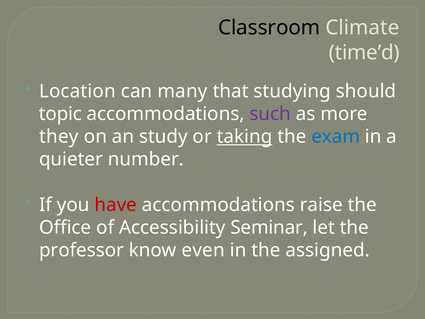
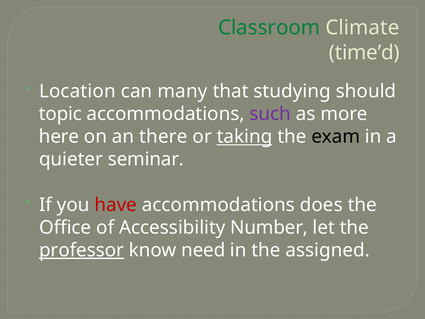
Classroom colour: black -> green (269, 28)
they: they -> here (59, 137)
study: study -> there (163, 137)
exam colour: blue -> black (336, 137)
number: number -> seminar (146, 159)
raise: raise -> does (321, 205)
Seminar: Seminar -> Number (269, 227)
professor underline: none -> present (81, 250)
even: even -> need (203, 250)
